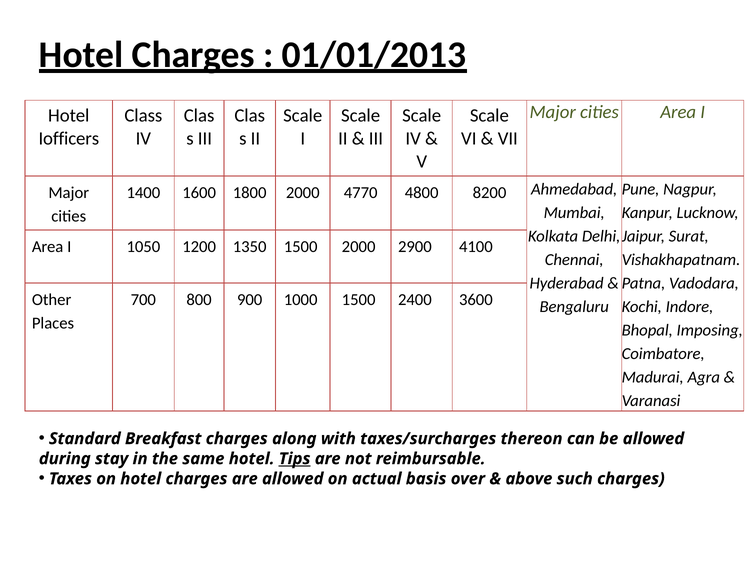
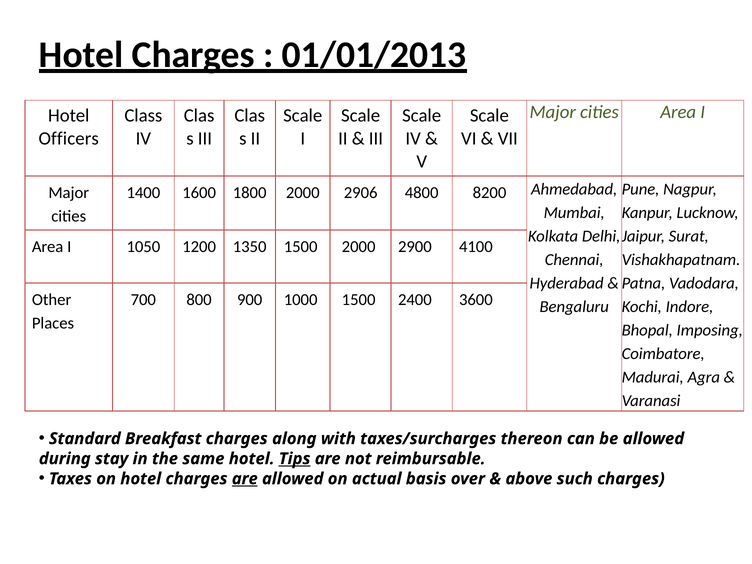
Iofficers: Iofficers -> Officers (69, 138)
4770: 4770 -> 2906 (361, 193)
are underline: none -> present (245, 479)
